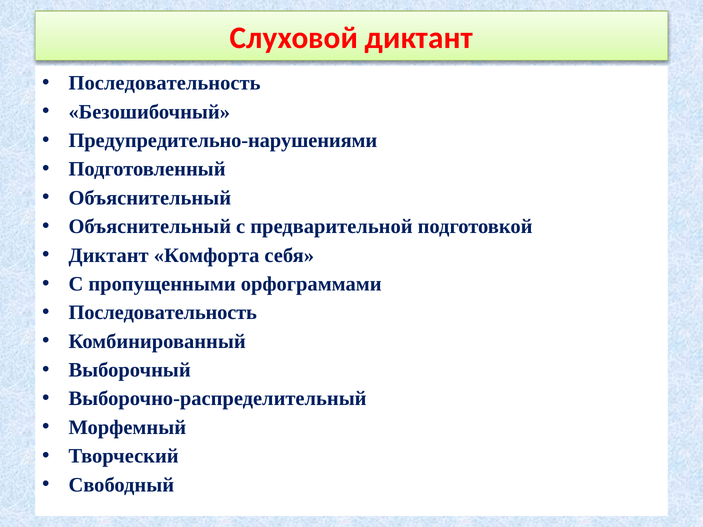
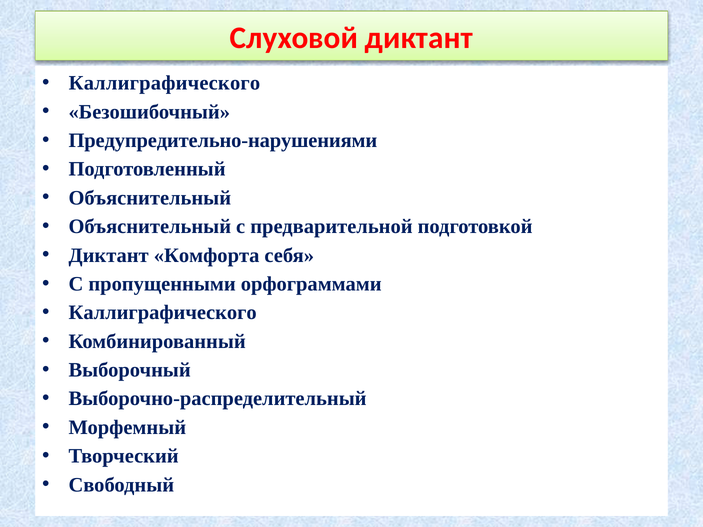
Последовательность: Последовательность -> Каллиграфического (164, 83)
Последовательность: Последовательность -> Каллиграфического (163, 313)
